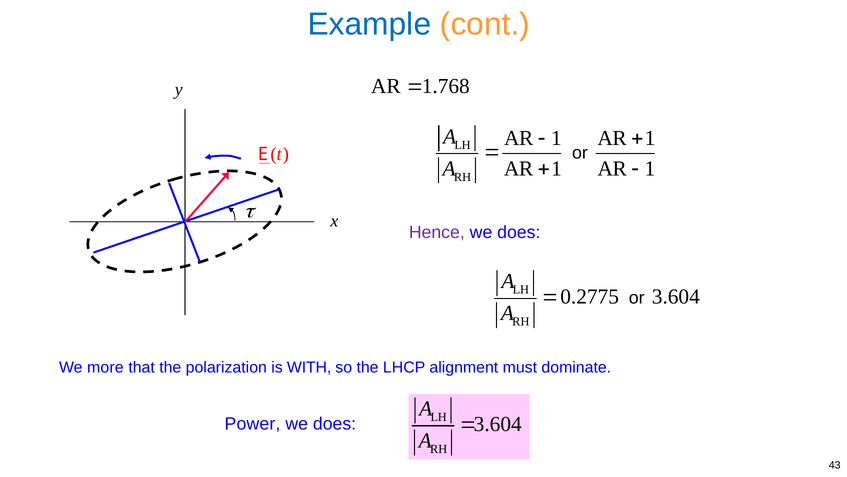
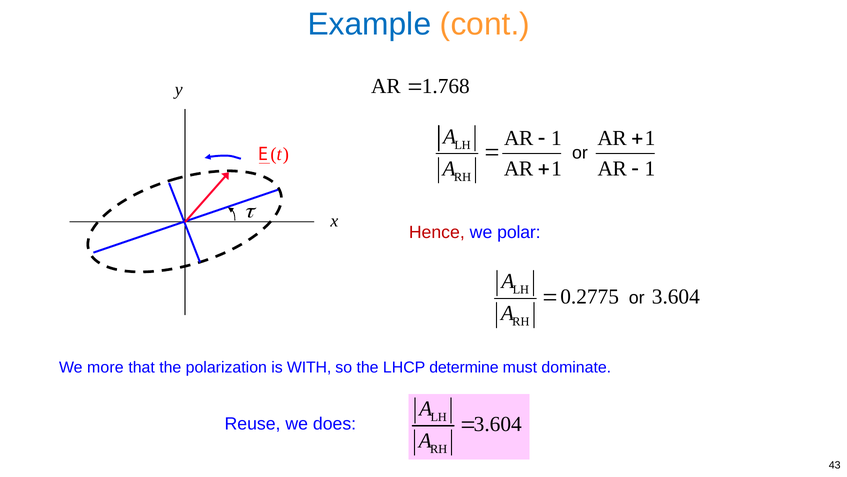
Hence colour: purple -> red (437, 232)
does: does -> polar (519, 232)
alignment: alignment -> determine (464, 367)
Power: Power -> Reuse (253, 423)
